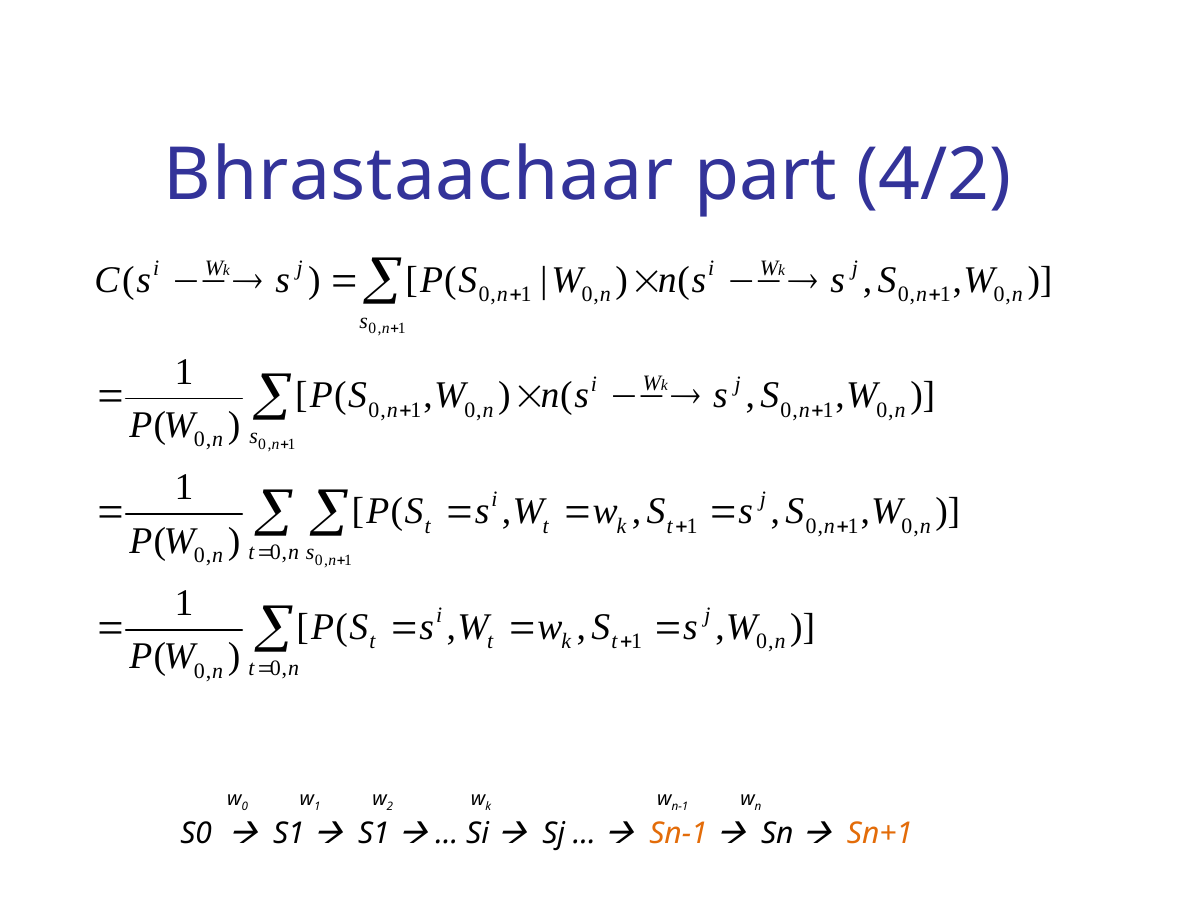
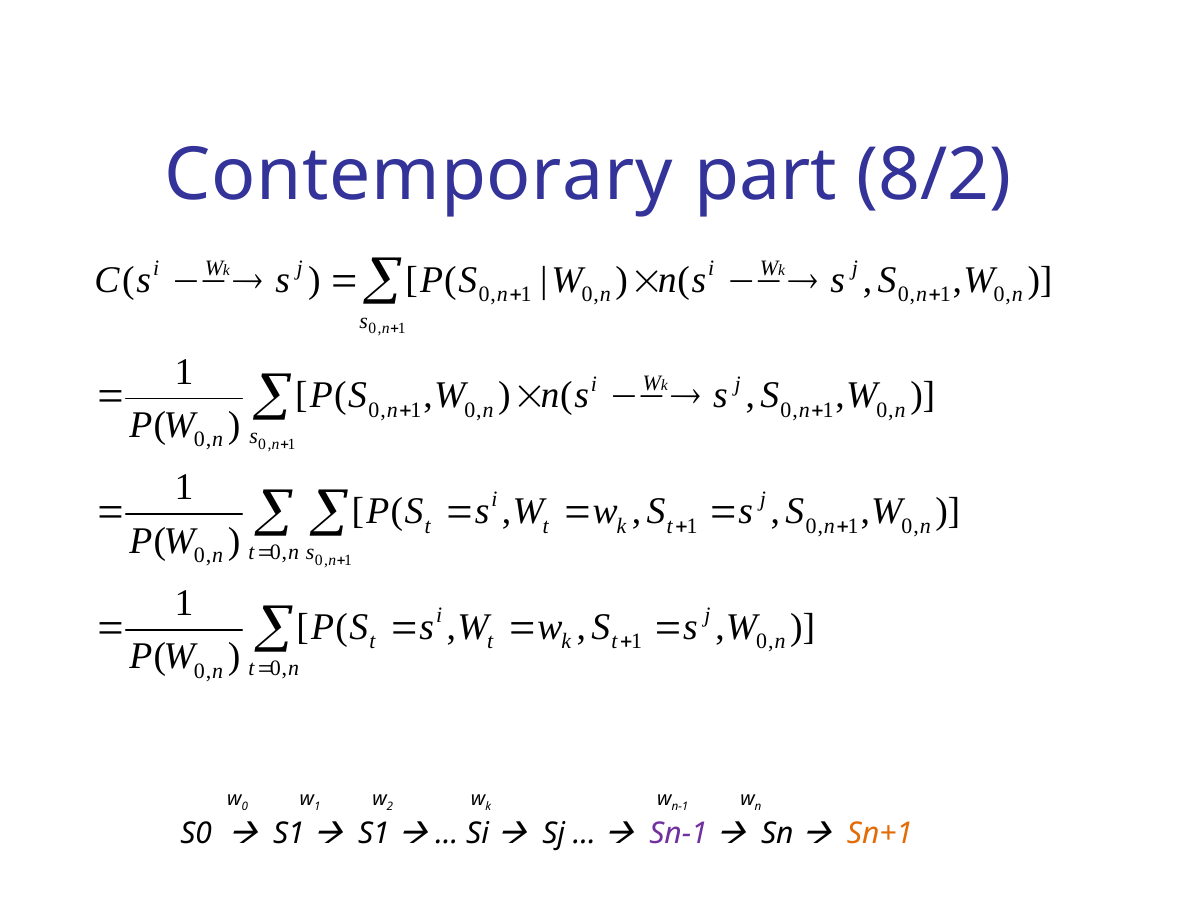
Bhrastaachaar: Bhrastaachaar -> Contemporary (419, 175)
4/2: 4/2 -> 8/2 (934, 175)
Sn-1 colour: orange -> purple (679, 833)
